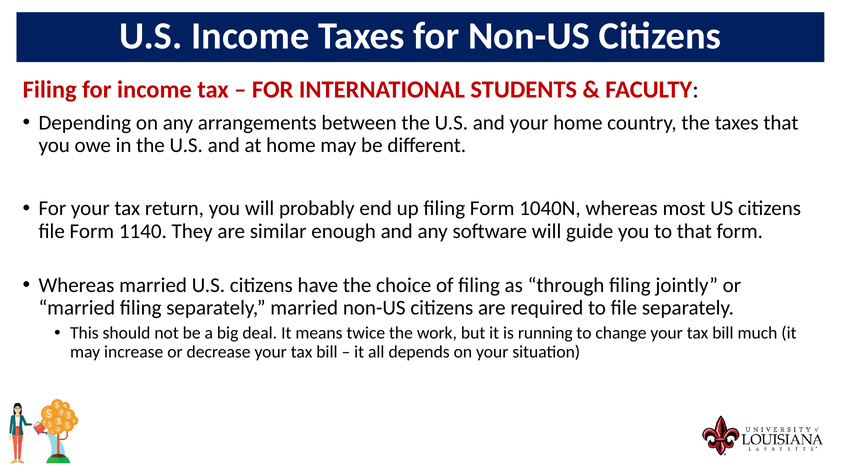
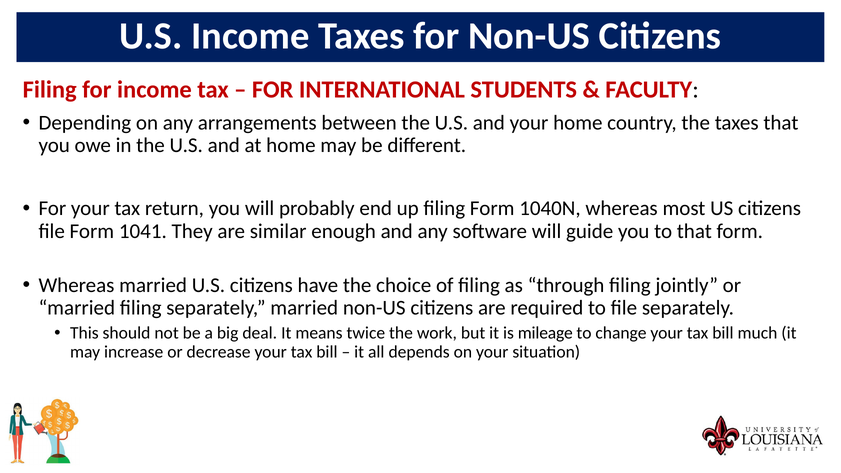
1140: 1140 -> 1041 (143, 231)
running: running -> mileage (545, 333)
